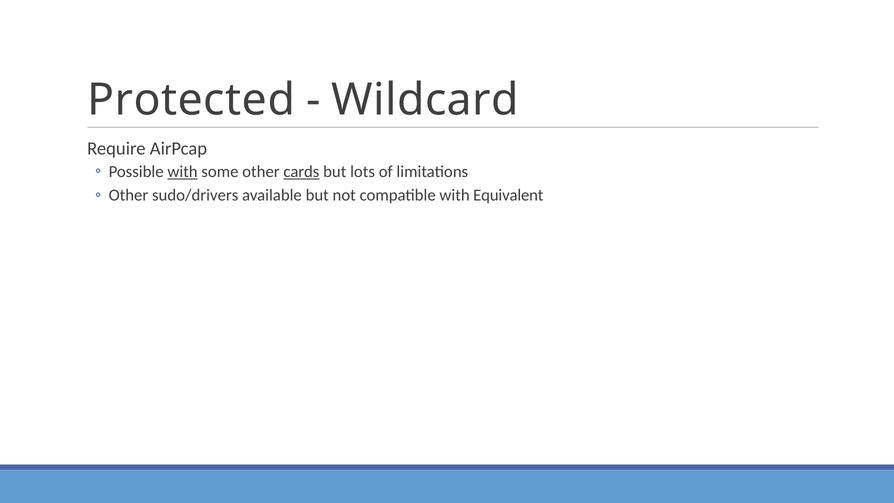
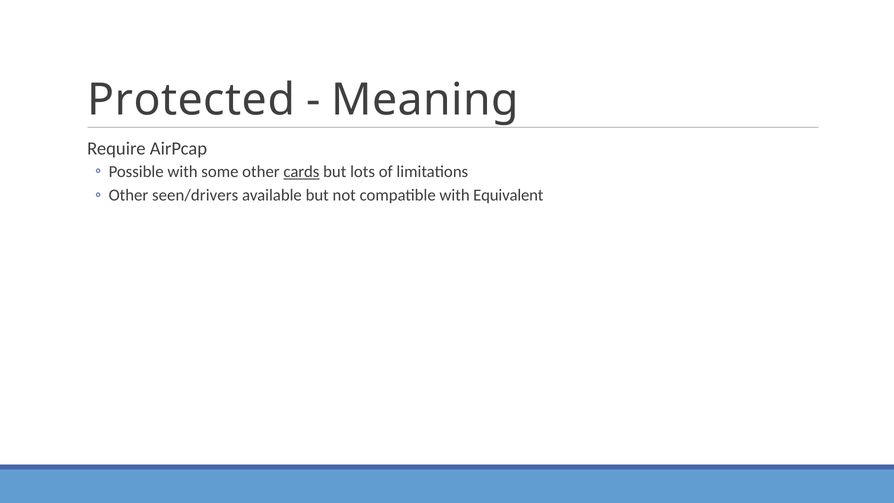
Wildcard: Wildcard -> Meaning (425, 100)
with underline: present -> none (183, 172)
sudo/drivers: sudo/drivers -> seen/drivers (195, 195)
